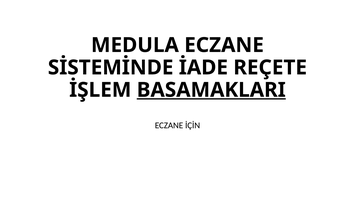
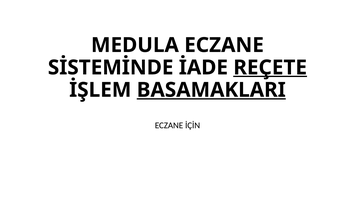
REÇETE underline: none -> present (270, 67)
